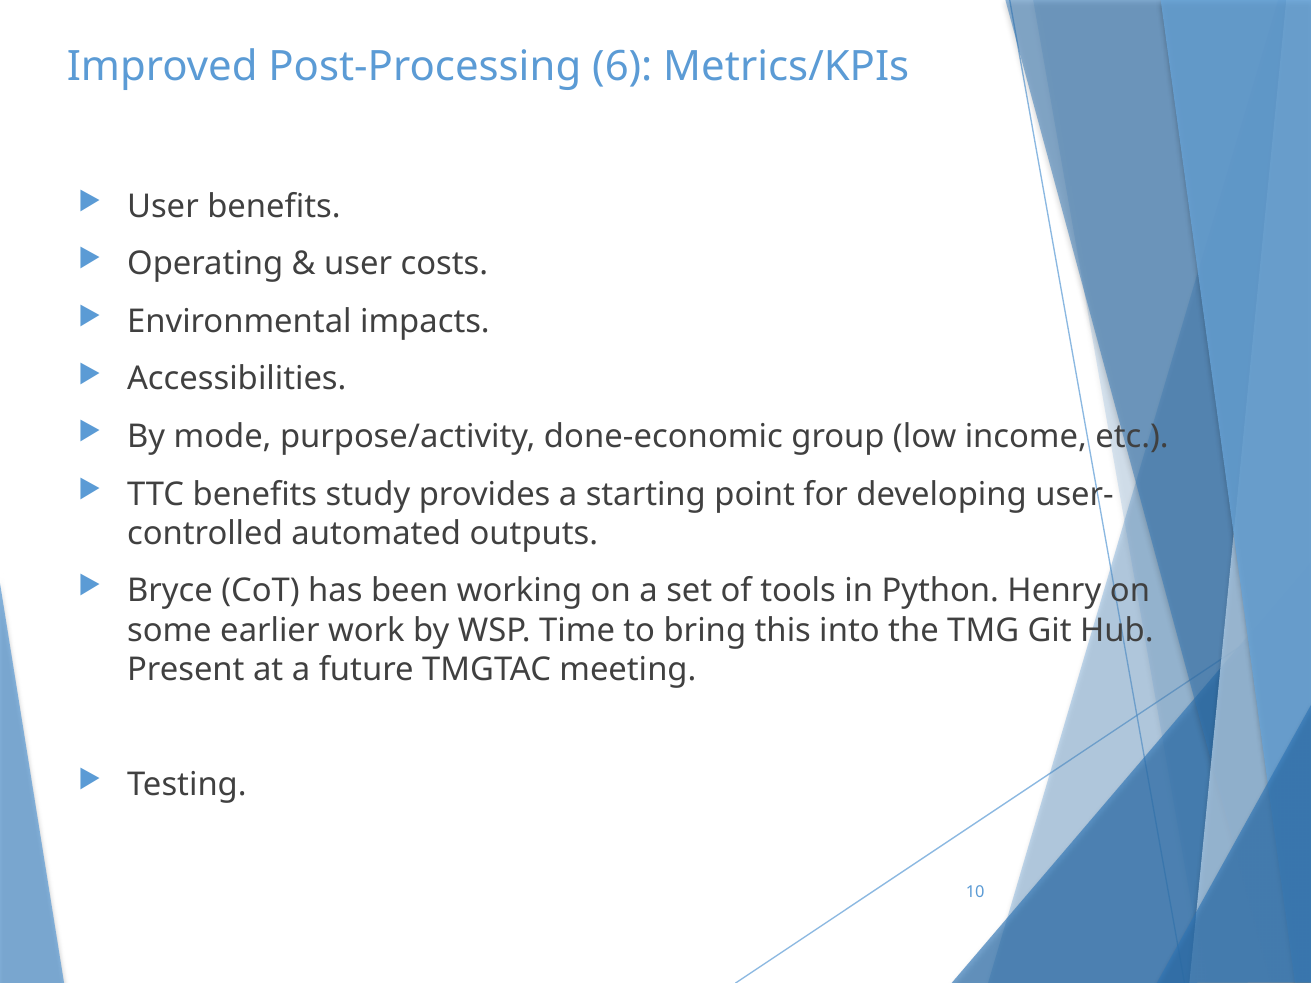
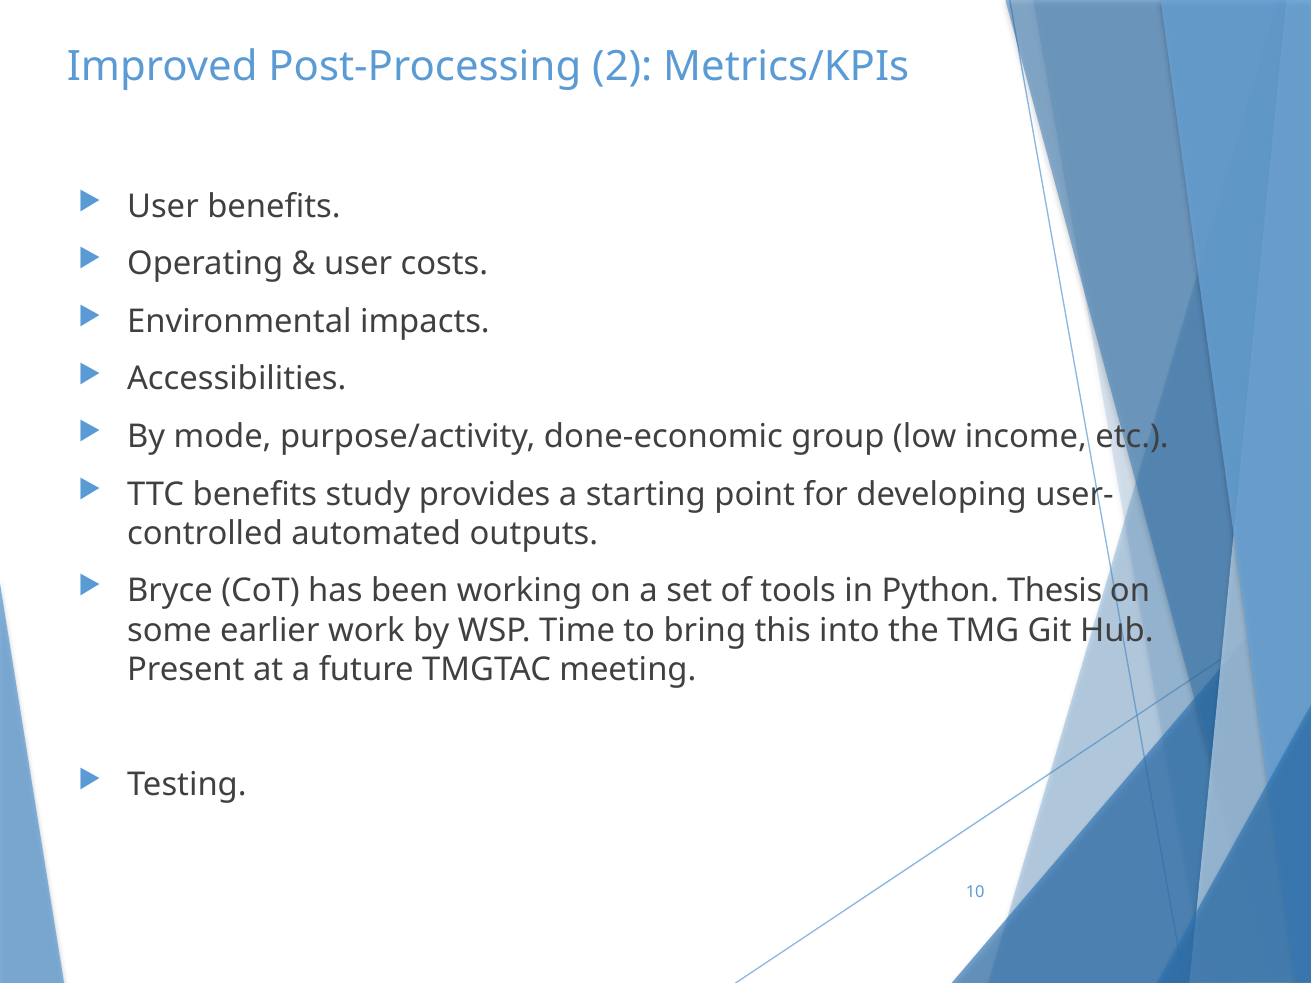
6: 6 -> 2 (622, 66)
Henry: Henry -> Thesis (1055, 591)
